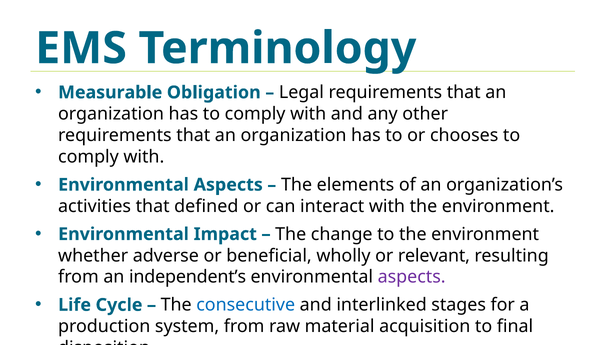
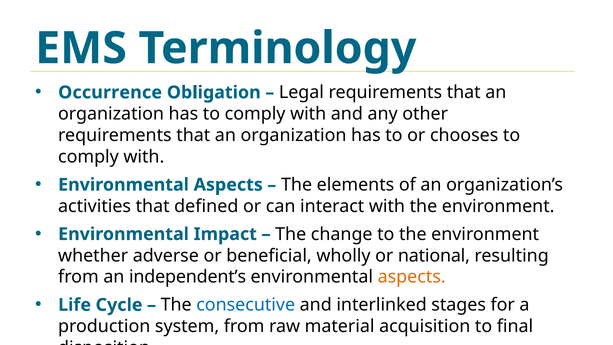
Measurable: Measurable -> Occurrence (110, 92)
relevant: relevant -> national (434, 255)
aspects colour: purple -> orange (412, 277)
